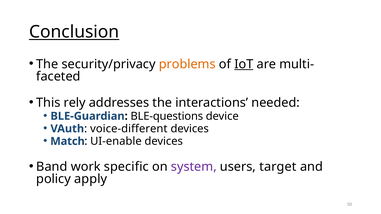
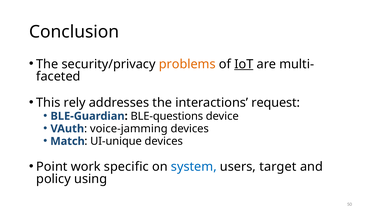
Conclusion underline: present -> none (74, 32)
needed: needed -> request (276, 103)
voice-different: voice-different -> voice-jamming (129, 129)
UI-enable: UI-enable -> UI-unique (116, 141)
Band: Band -> Point (52, 167)
system colour: purple -> blue (194, 167)
apply: apply -> using (91, 179)
